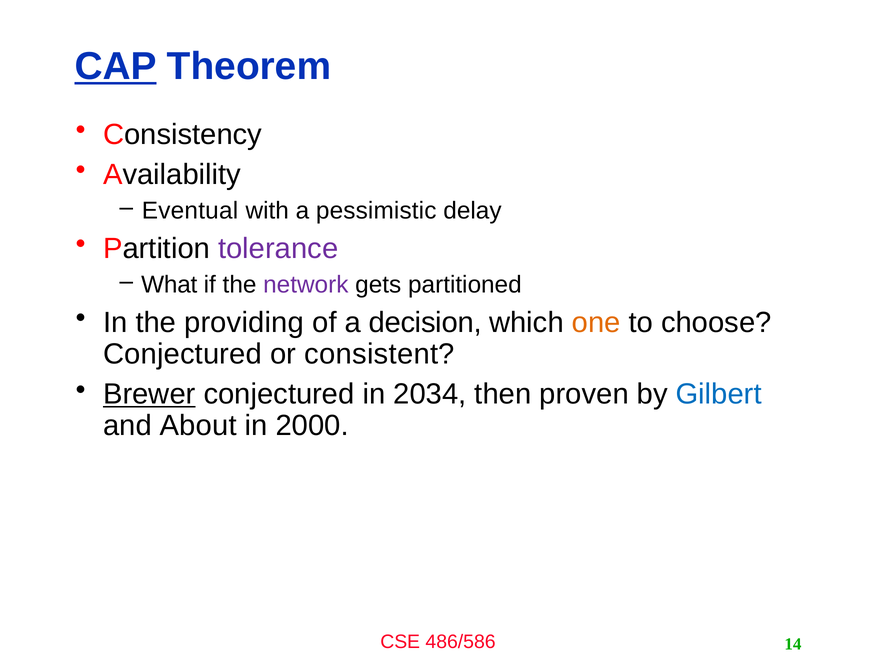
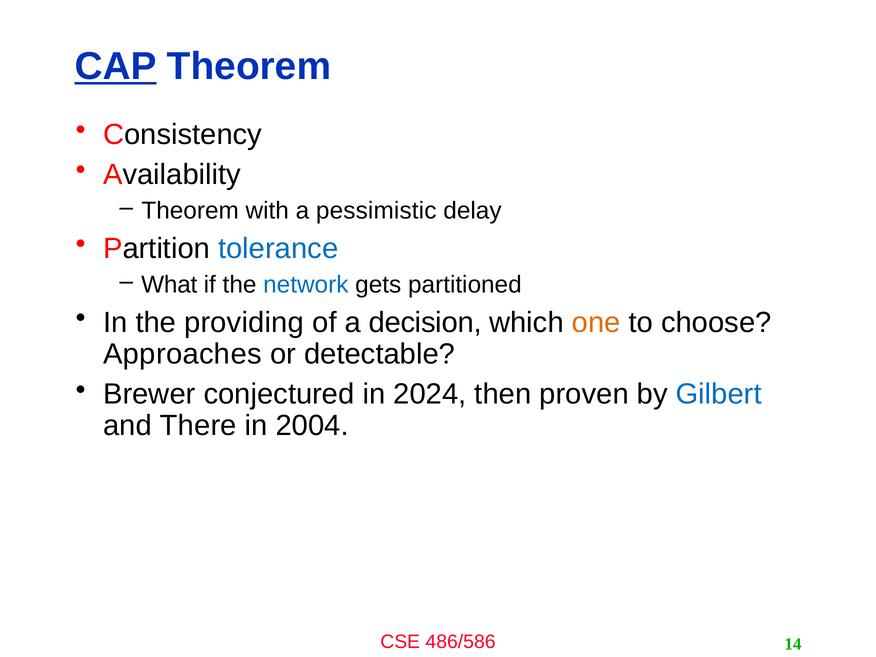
Eventual: Eventual -> Theorem (190, 211)
tolerance colour: purple -> blue (278, 249)
network colour: purple -> blue (306, 285)
Conjectured: Conjectured -> Approaches (182, 354)
consistent: consistent -> detectable (380, 354)
Brewer underline: present -> none (149, 394)
2034: 2034 -> 2024 (430, 394)
About: About -> There (198, 426)
2000: 2000 -> 2004 (312, 426)
